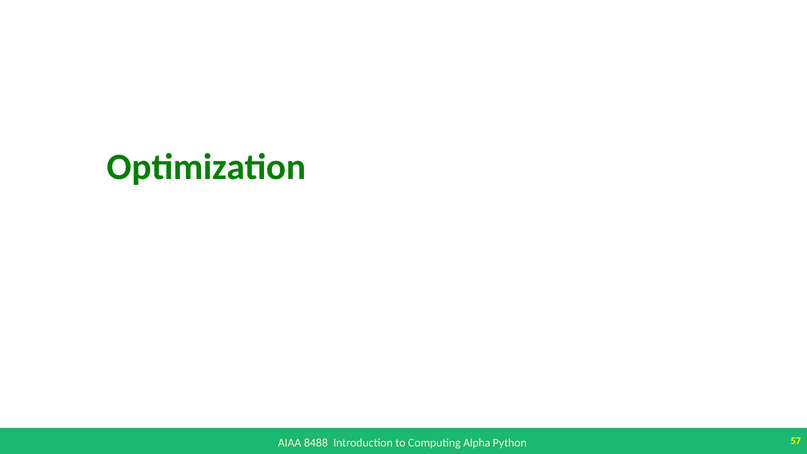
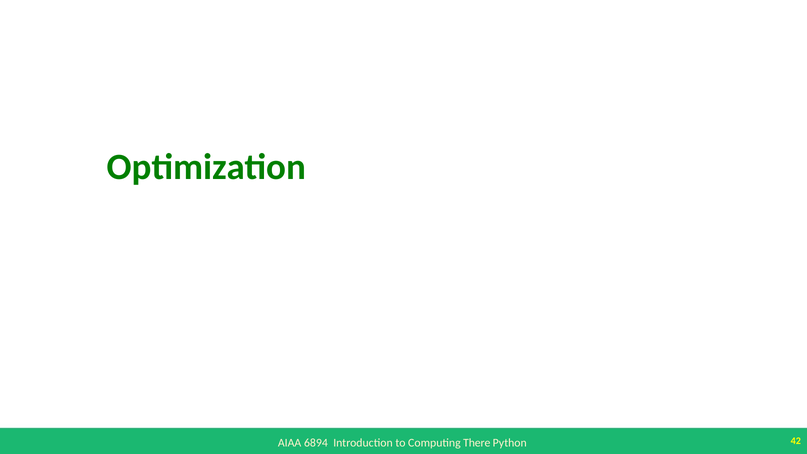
8488: 8488 -> 6894 (316, 443)
Alpha: Alpha -> There (477, 443)
57: 57 -> 42 (796, 441)
